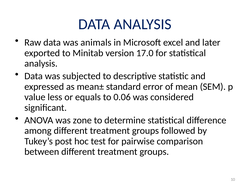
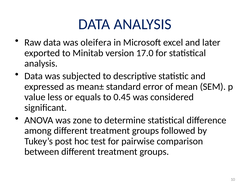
animals: animals -> oleifera (96, 42)
0.06: 0.06 -> 0.45 (122, 97)
